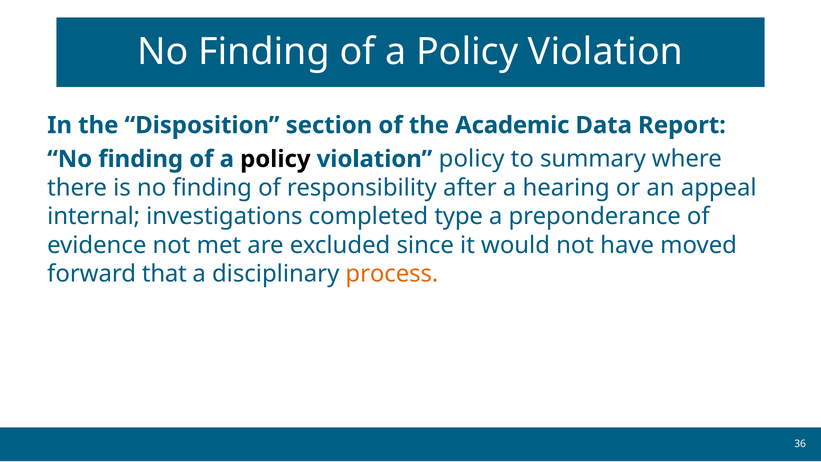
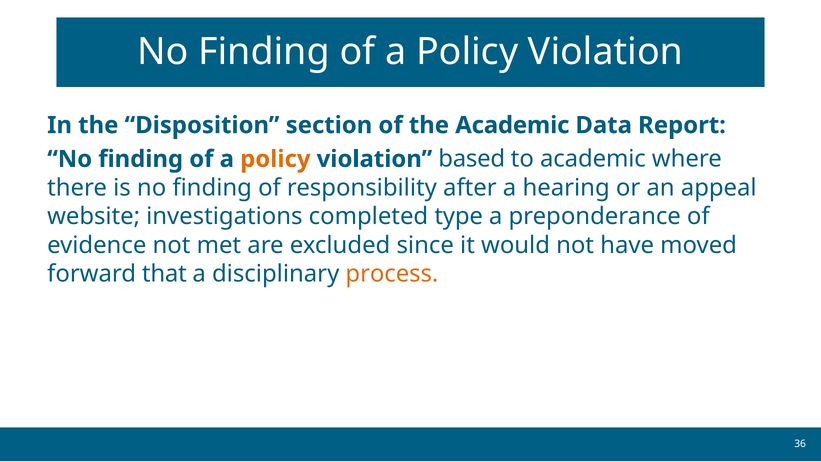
policy colour: black -> orange (275, 159)
violation policy: policy -> based (472, 159)
to summary: summary -> academic (593, 159)
internal: internal -> website (94, 216)
